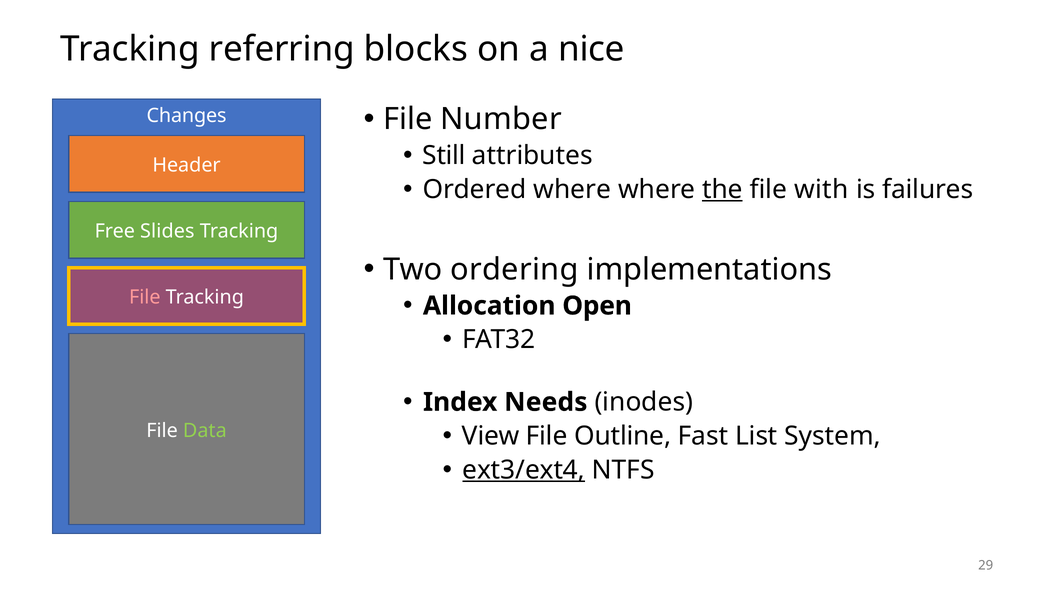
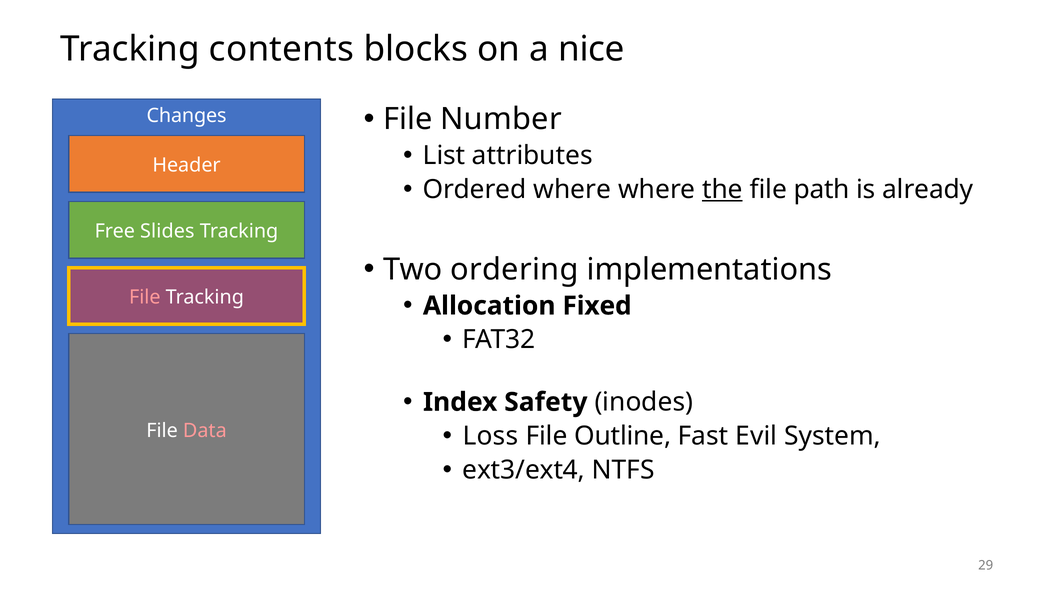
referring: referring -> contents (282, 49)
Still: Still -> List (444, 155)
with: with -> path (822, 189)
failures: failures -> already (928, 189)
Open: Open -> Fixed (597, 306)
Needs: Needs -> Safety (546, 402)
View: View -> Loss (490, 436)
List: List -> Evil (756, 436)
Data colour: light green -> pink (205, 430)
ext3/ext4 underline: present -> none (524, 470)
